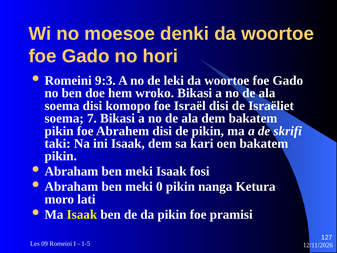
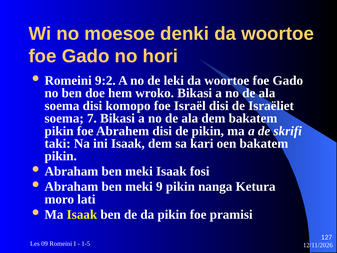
9:3: 9:3 -> 9:2 (105, 80)
0: 0 -> 9 (159, 186)
